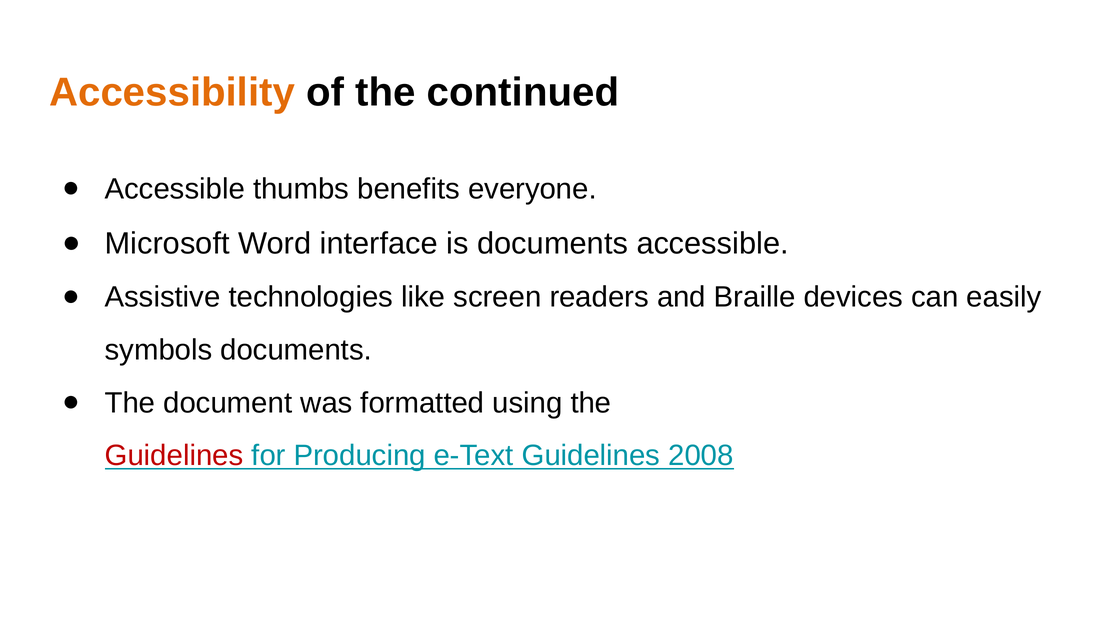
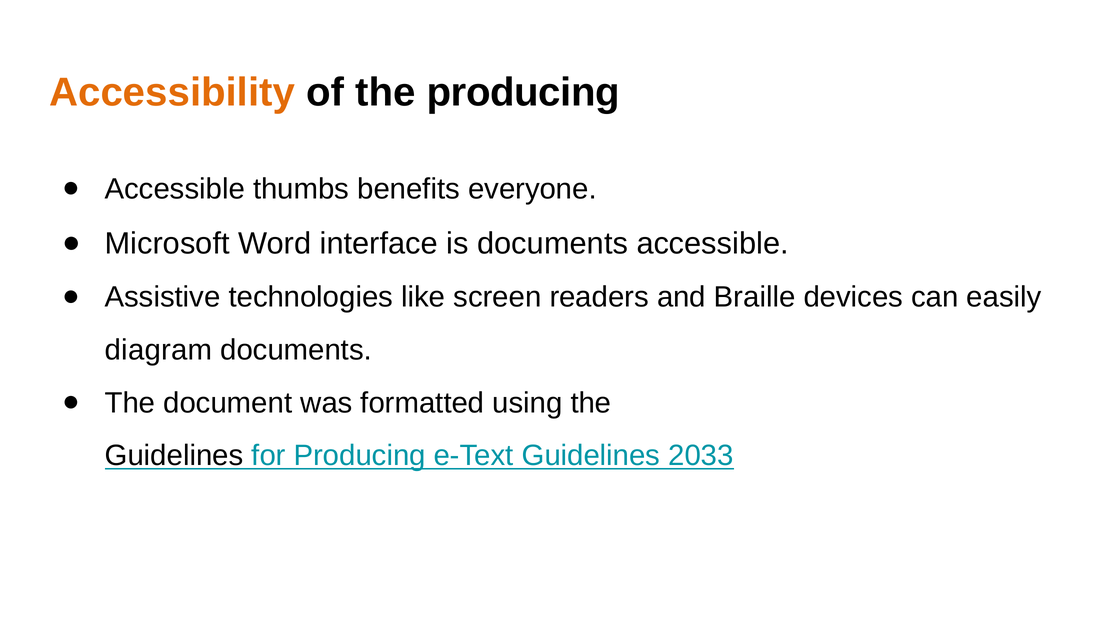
the continued: continued -> producing (523, 92)
symbols: symbols -> diagram (158, 350)
Guidelines colour: red -> black (174, 456)
2008: 2008 -> 2033 (701, 456)
